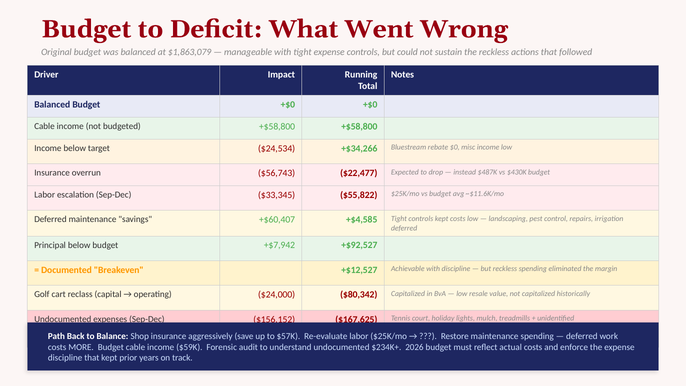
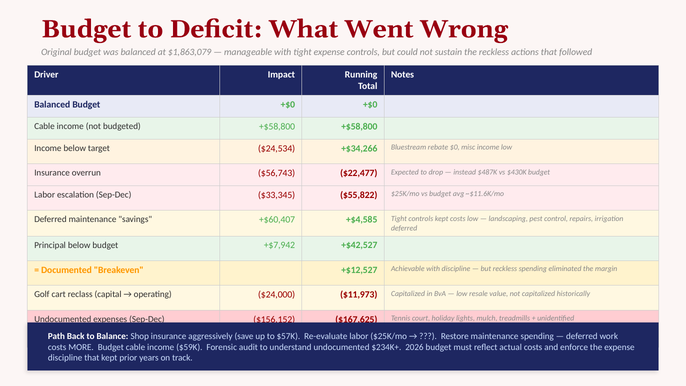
+$92,527: +$92,527 -> +$42,527 (359, 245)
$80,342: $80,342 -> $11,973 (359, 295)
